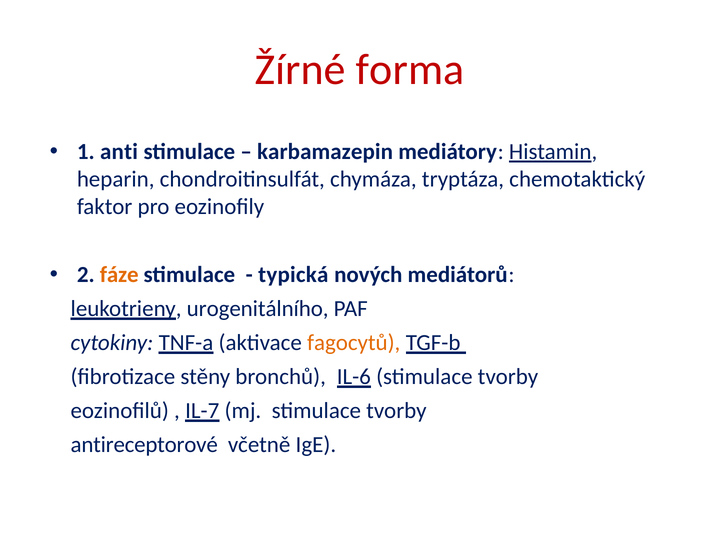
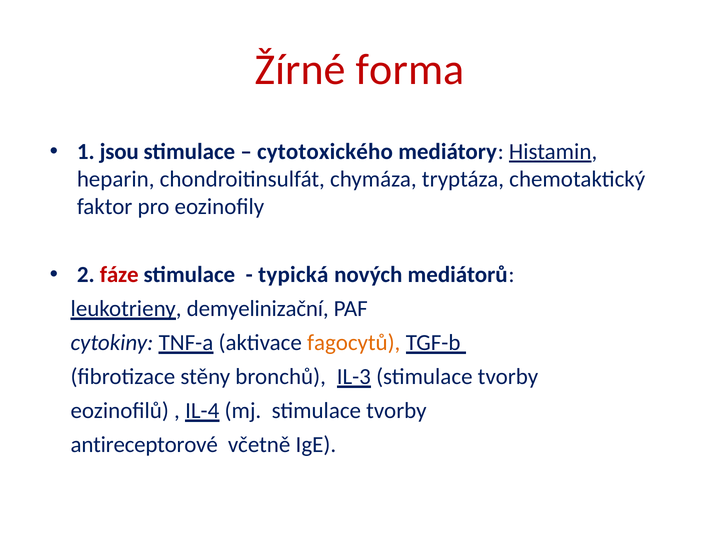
anti: anti -> jsou (119, 152)
karbamazepin: karbamazepin -> cytotoxického (325, 152)
fáze colour: orange -> red (119, 275)
urogenitálního: urogenitálního -> demyelinizační (258, 309)
IL-6: IL-6 -> IL-3 (354, 377)
IL-7: IL-7 -> IL-4 (202, 411)
